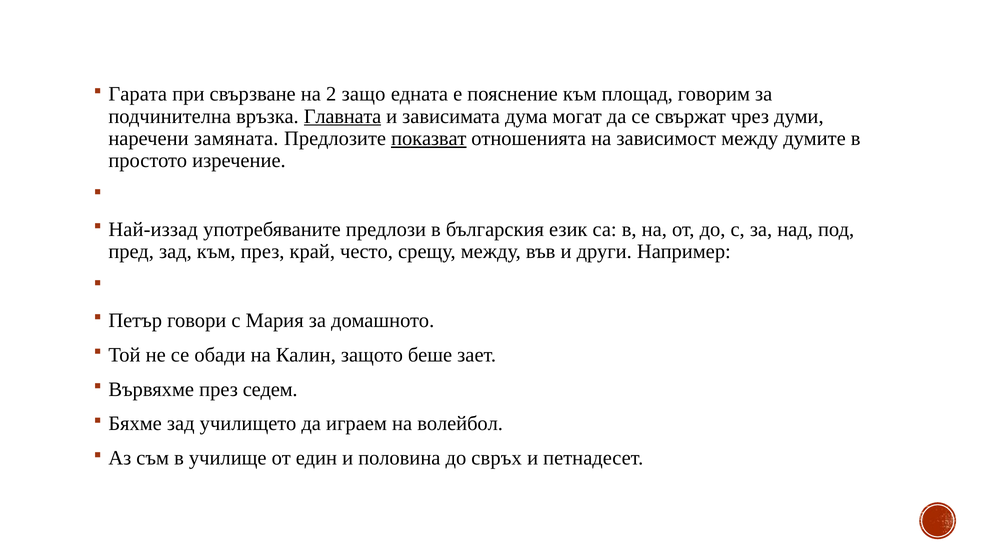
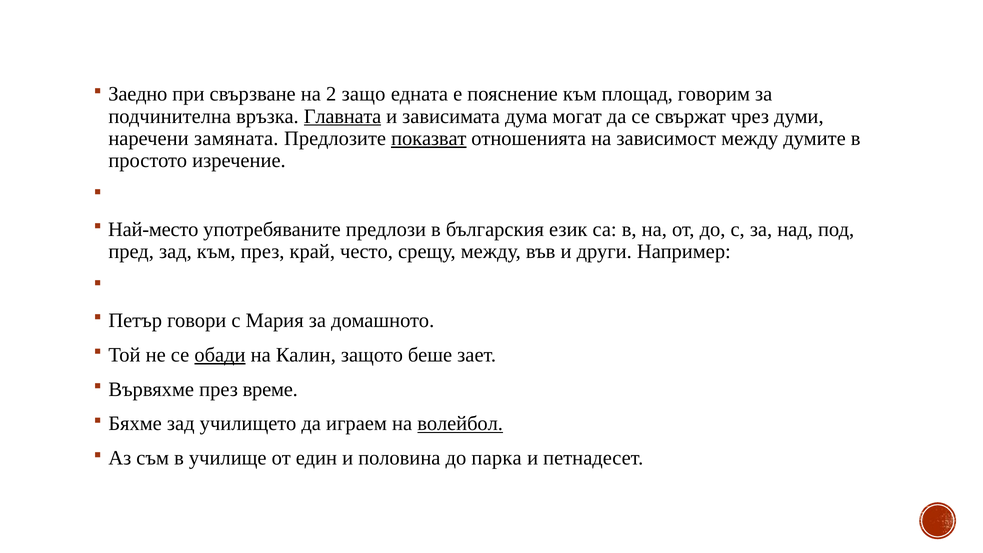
Гарата: Гарата -> Заедно (138, 94)
Най-иззад: Най-иззад -> Най-место (153, 229)
обади underline: none -> present (220, 355)
седем: седем -> време (270, 389)
волейбол underline: none -> present (460, 424)
свръх: свръх -> парка (497, 458)
